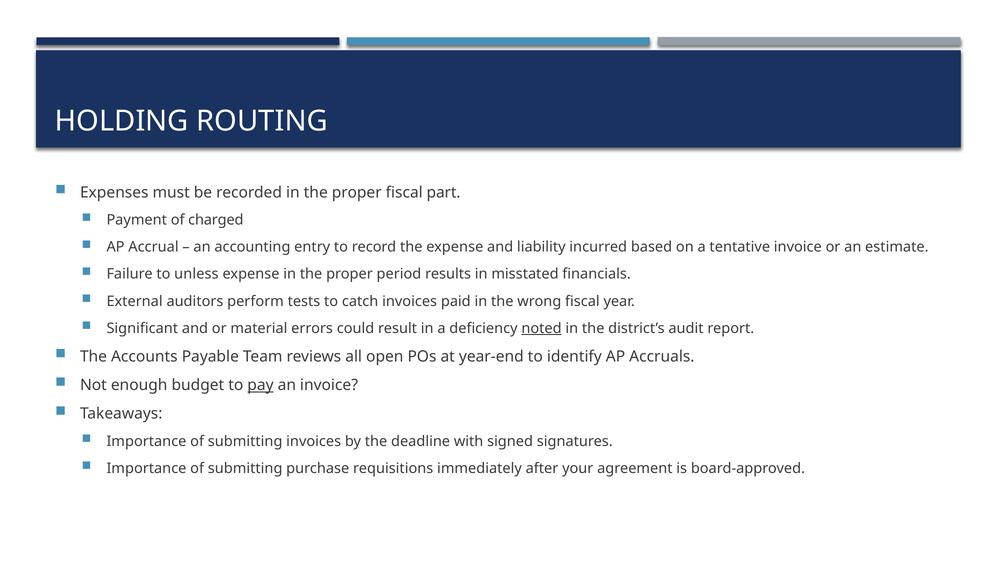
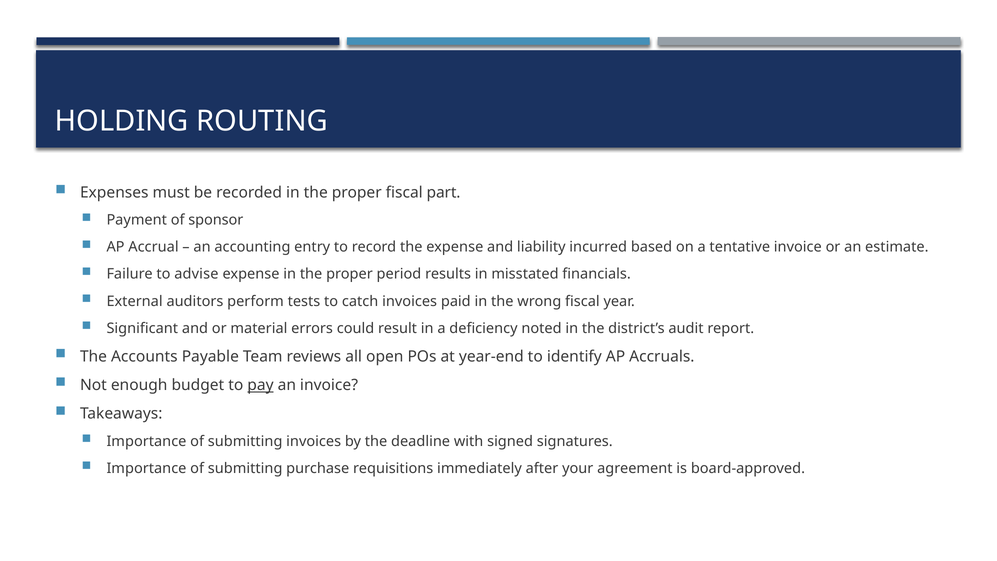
charged: charged -> sponsor (216, 220)
unless: unless -> advise (196, 274)
noted underline: present -> none (542, 328)
